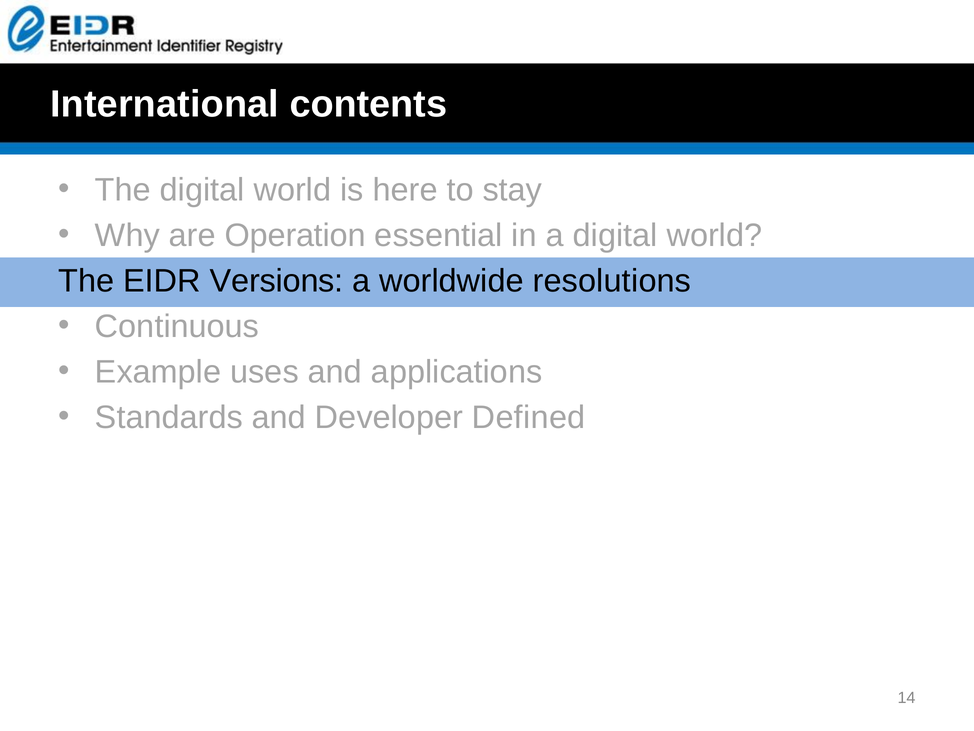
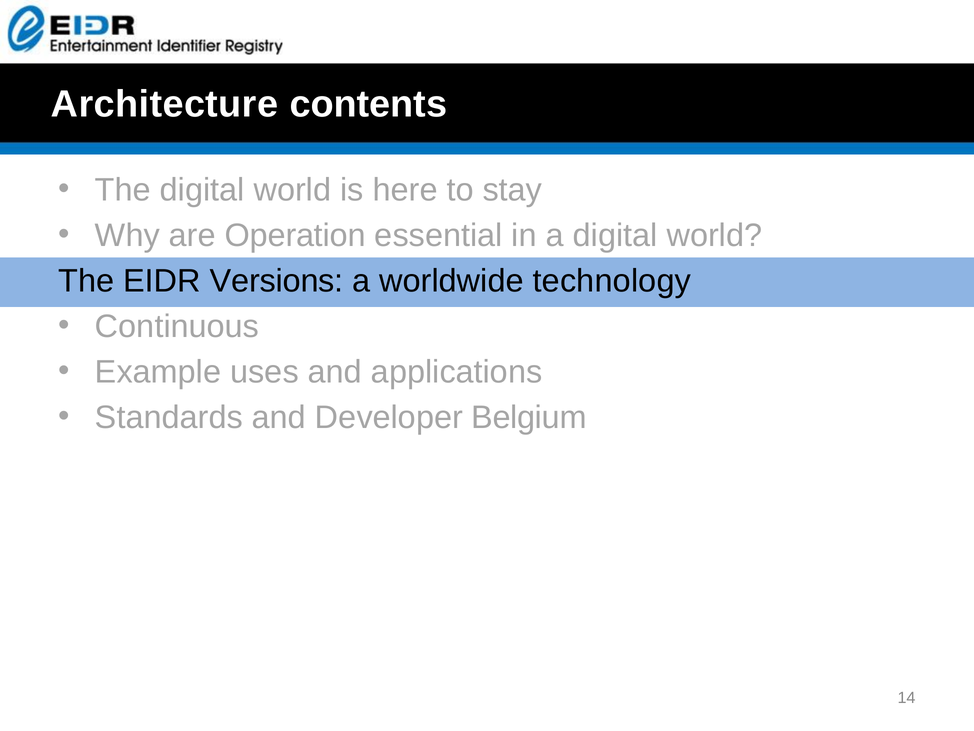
International: International -> Architecture (165, 104)
resolutions: resolutions -> technology (612, 281)
Defined: Defined -> Belgium (529, 417)
